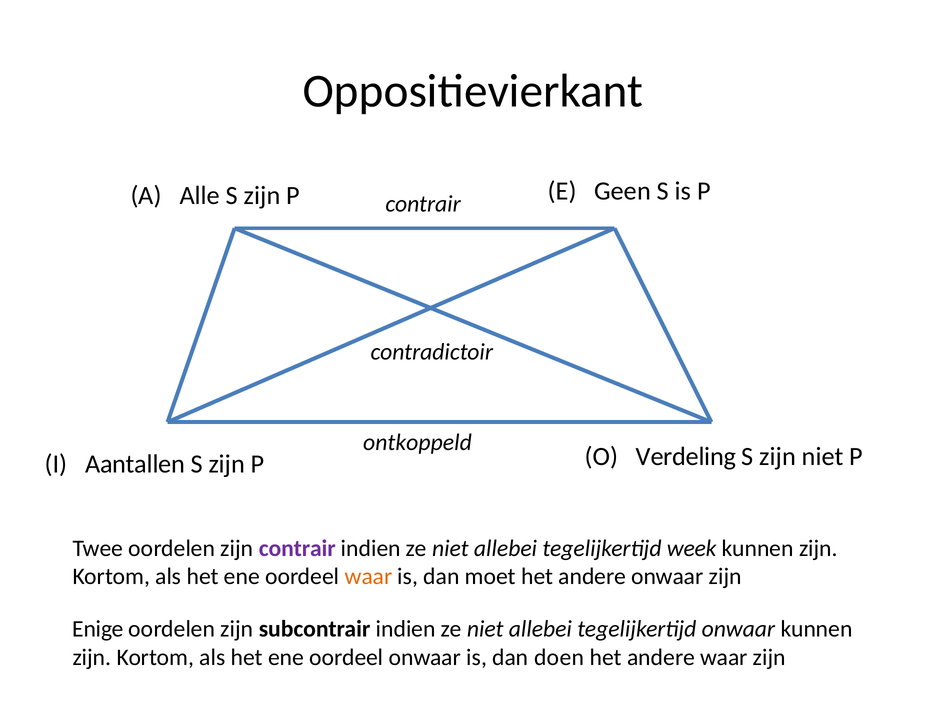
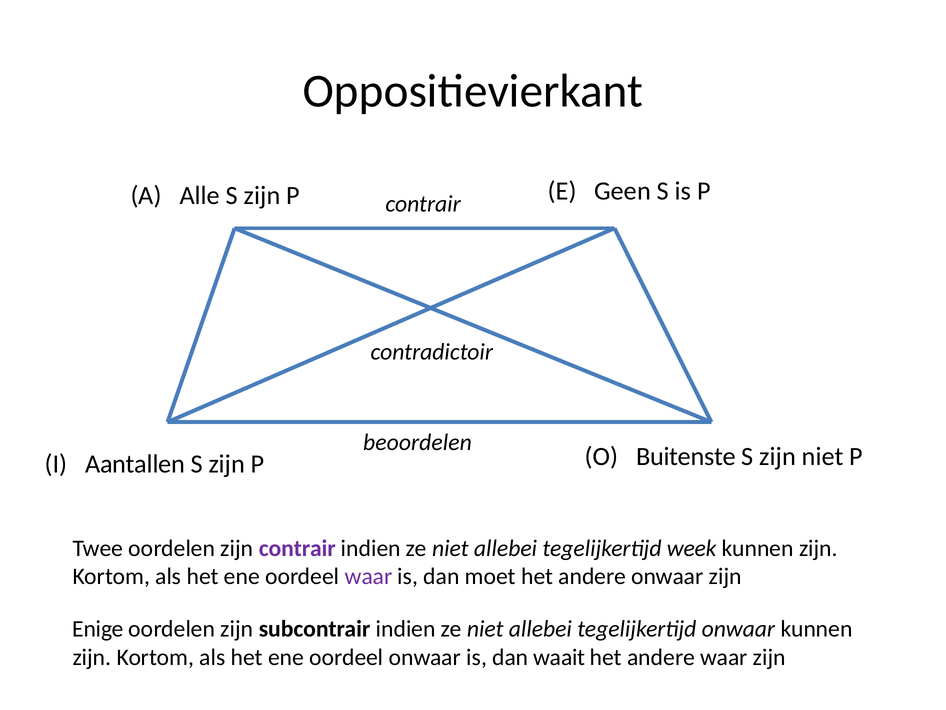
ontkoppeld: ontkoppeld -> beoordelen (417, 442)
Verdeling: Verdeling -> Buitenste (686, 456)
waar colour: orange -> purple (368, 576)
doen: doen -> waait (559, 657)
